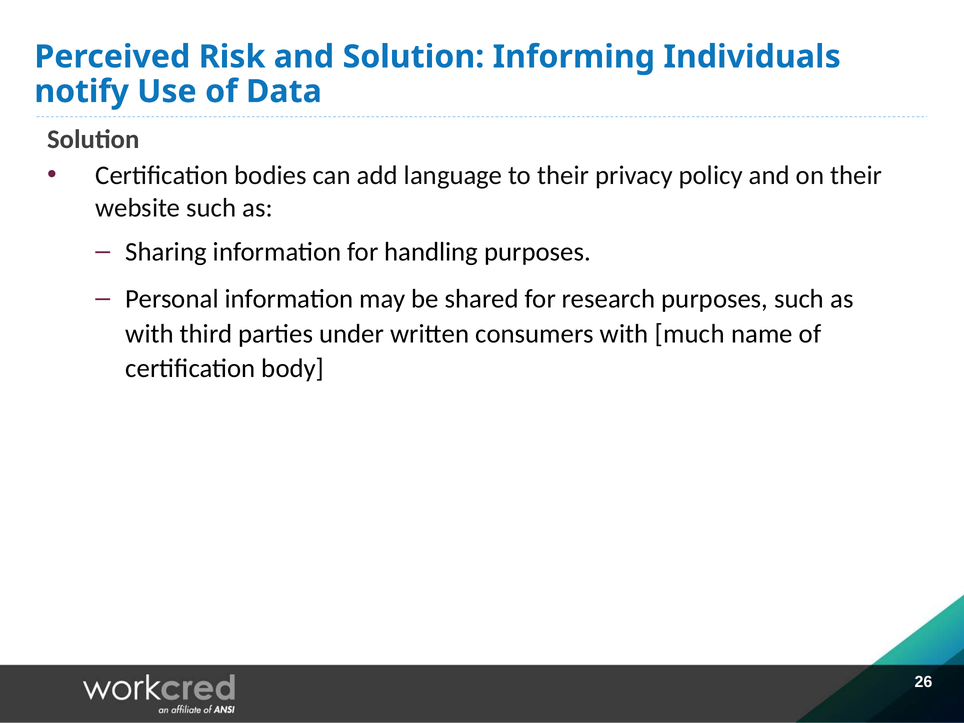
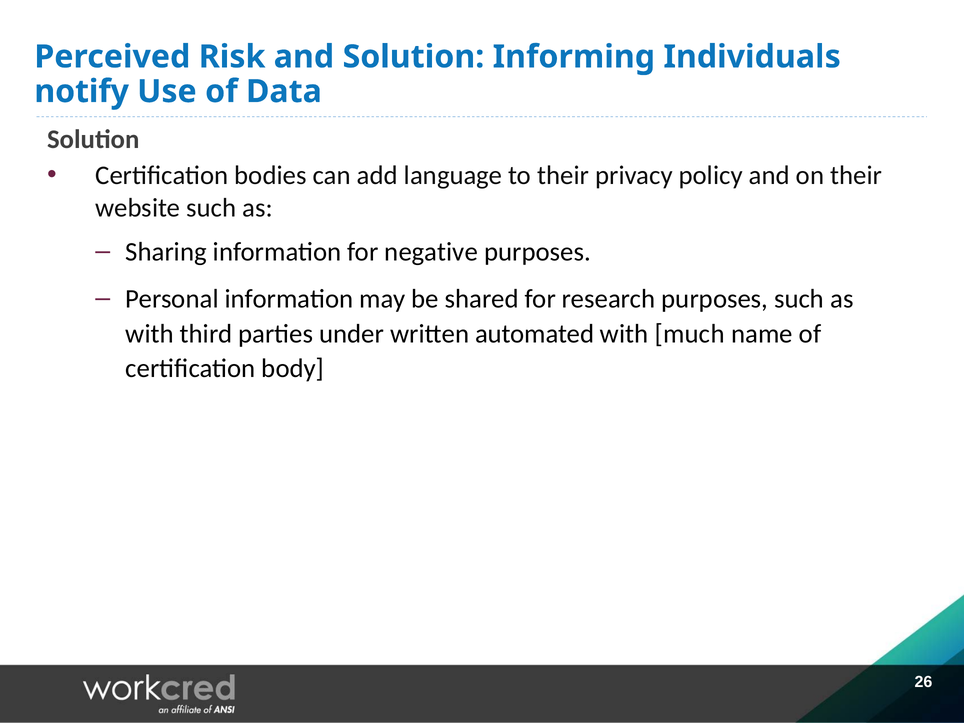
handling: handling -> negative (431, 252)
consumers: consumers -> automated (535, 334)
